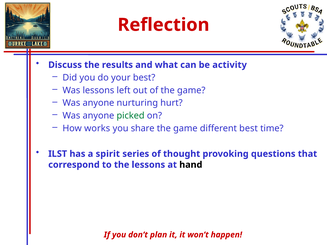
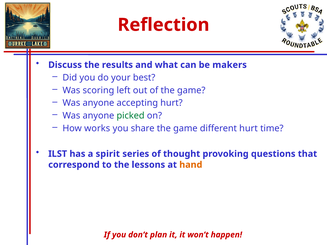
activity: activity -> makers (230, 65)
Was lessons: lessons -> scoring (98, 90)
nurturing: nurturing -> accepting (137, 103)
different best: best -> hurt (249, 129)
hand colour: black -> orange (191, 165)
